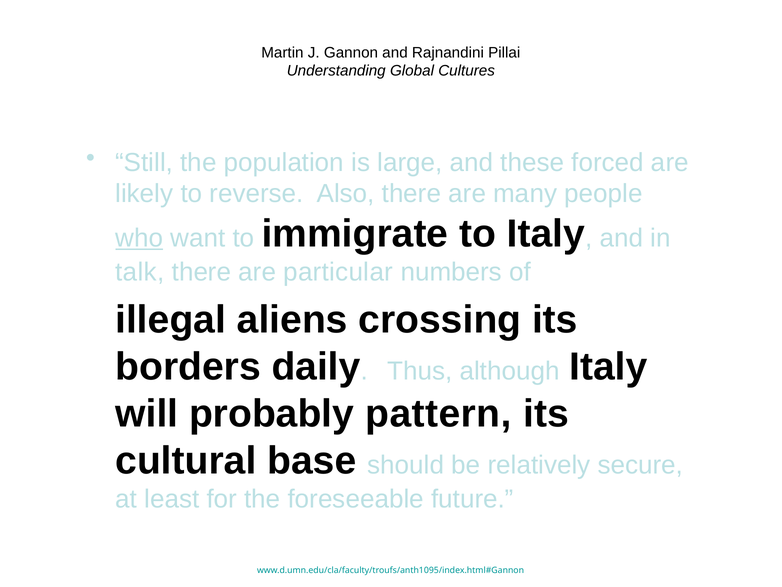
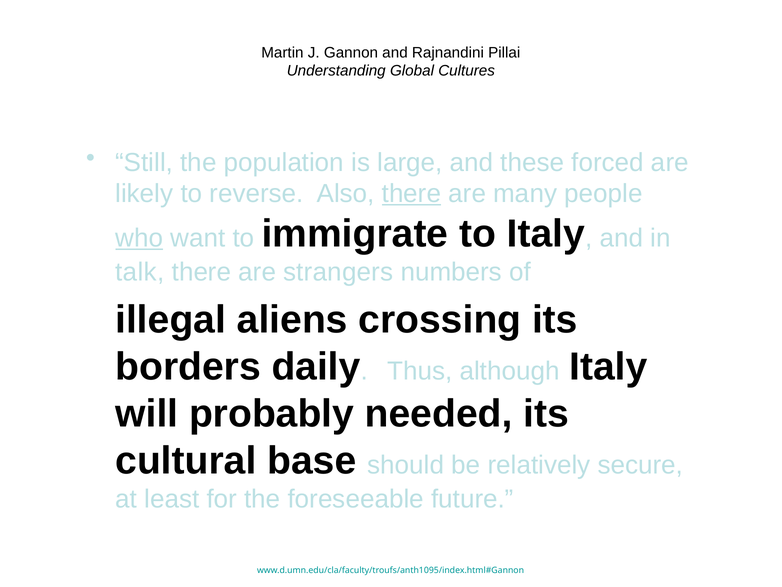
there underline: none -> present (411, 194)
particular: particular -> strangers (338, 272)
pattern: pattern -> needed (439, 413)
